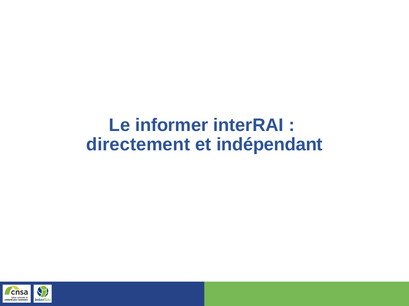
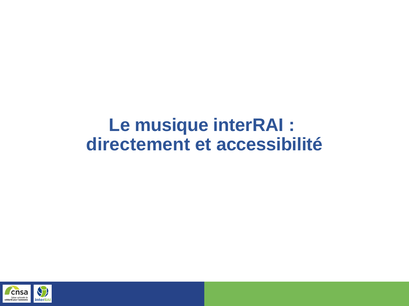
informer: informer -> musique (172, 125)
indépendant: indépendant -> accessibilité (270, 145)
